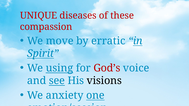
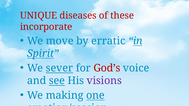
compassion: compassion -> incorporate (46, 27)
using: using -> sever (59, 68)
visions colour: black -> purple (104, 81)
anxiety: anxiety -> making (65, 96)
